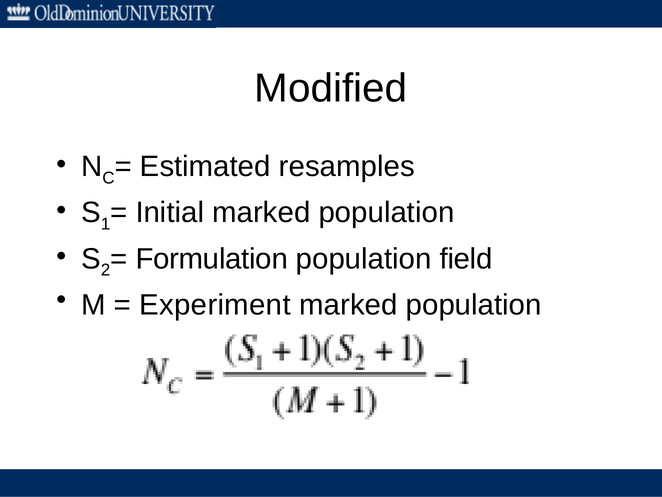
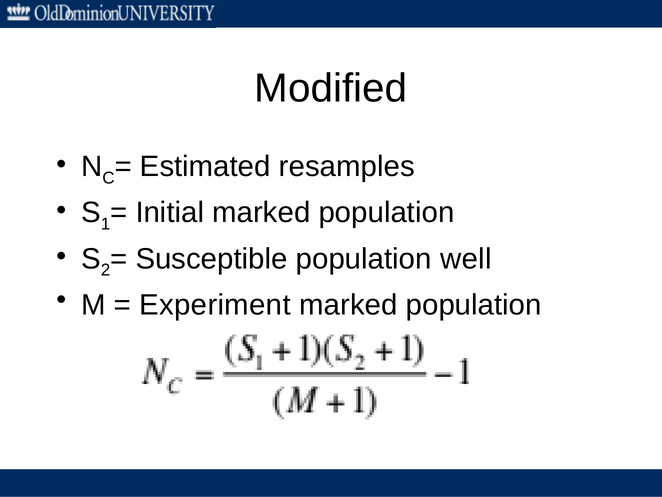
Formulation: Formulation -> Susceptible (212, 259)
field: field -> well (466, 259)
